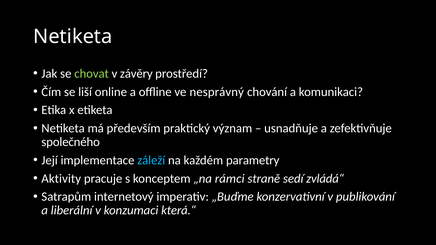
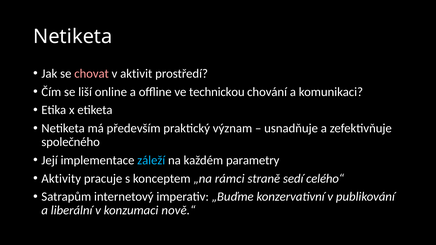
chovat colour: light green -> pink (92, 74)
závěry: závěry -> aktivit (136, 74)
nesprávný: nesprávný -> technickou (217, 92)
zvládá“: zvládá“ -> celého“ (325, 179)
která.“: která.“ -> nově.“ (178, 211)
